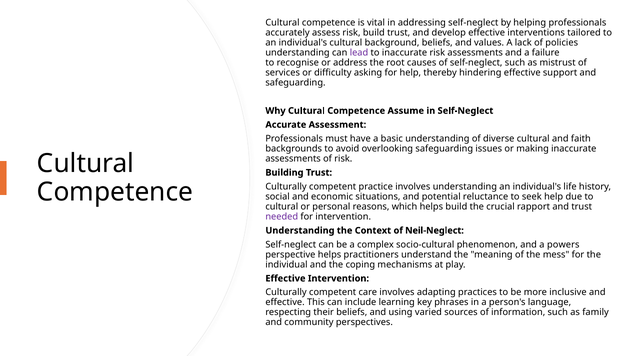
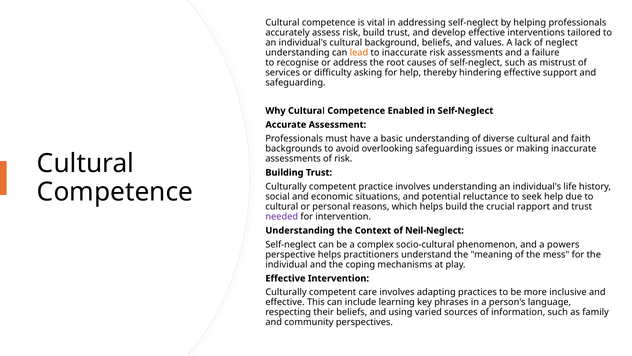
policies: policies -> neglect (562, 43)
lead colour: purple -> orange (359, 53)
Assume: Assume -> Enabled (406, 111)
